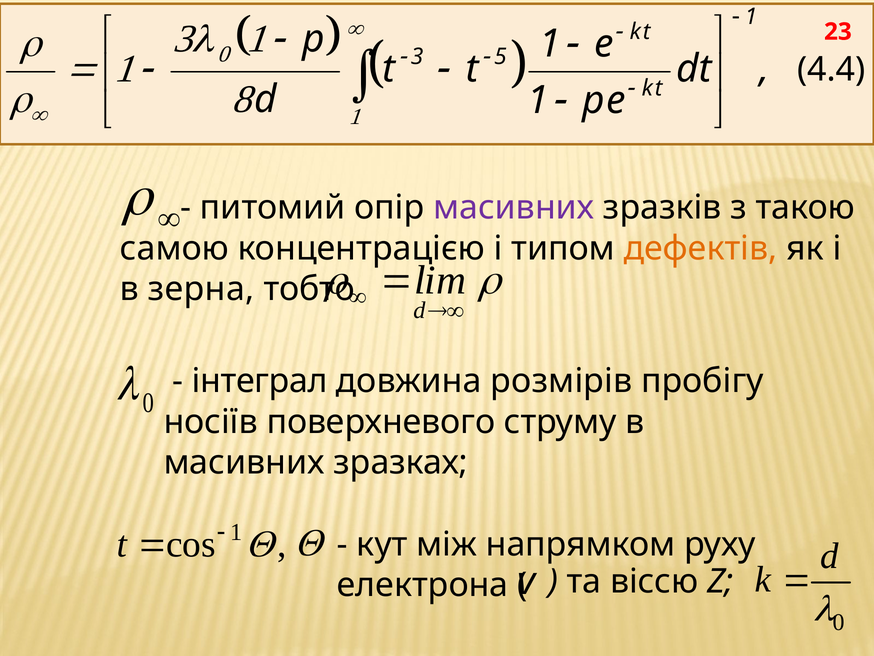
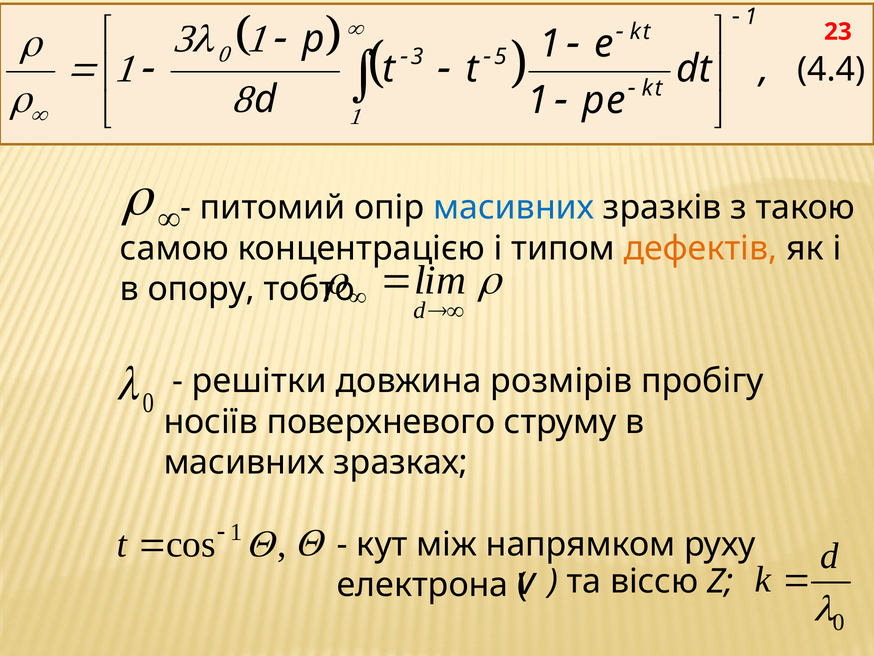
масивних colour: purple -> blue (514, 207)
зерна: зерна -> опору (201, 289)
інтеграл: інтеграл -> решітки (259, 381)
